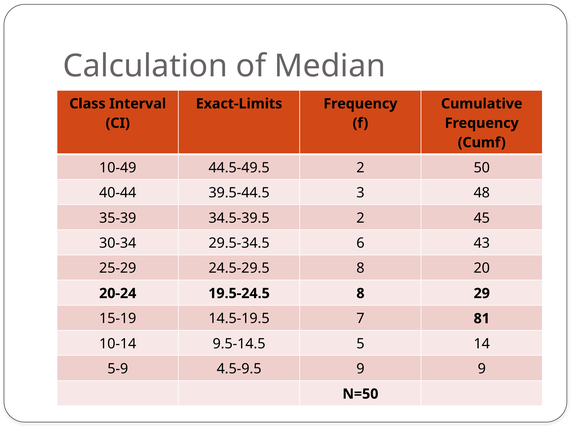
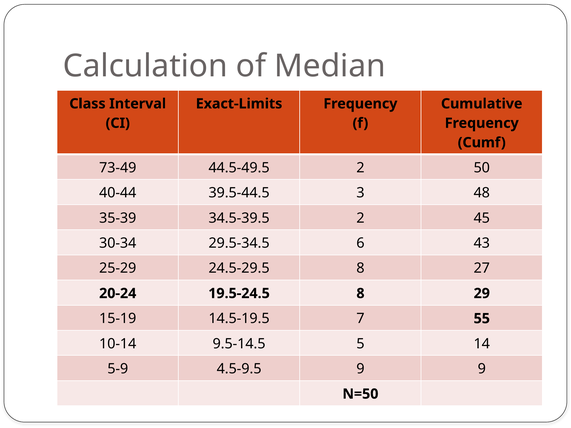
10-49: 10-49 -> 73-49 (118, 168)
20: 20 -> 27 (482, 268)
81: 81 -> 55 (482, 319)
